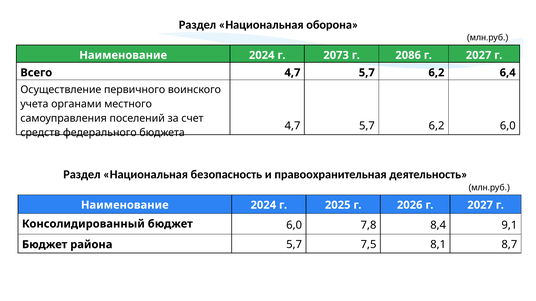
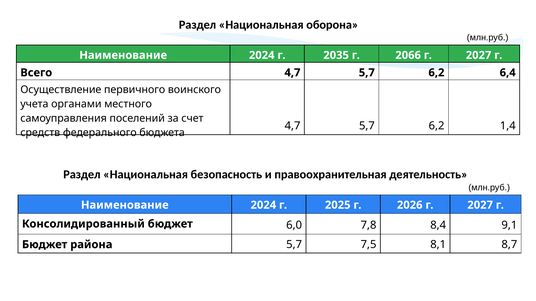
2073: 2073 -> 2035 (336, 55)
2086: 2086 -> 2066 (408, 55)
6,2 6,0: 6,0 -> 1,4 (508, 126)
